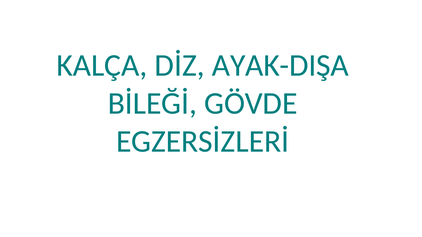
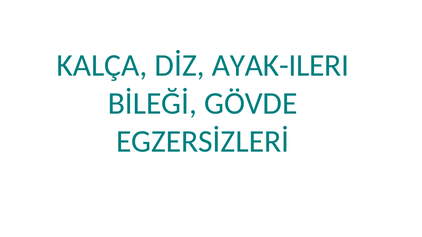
AYAK-DIŞA: AYAK-DIŞA -> AYAK-ILERI (280, 66)
